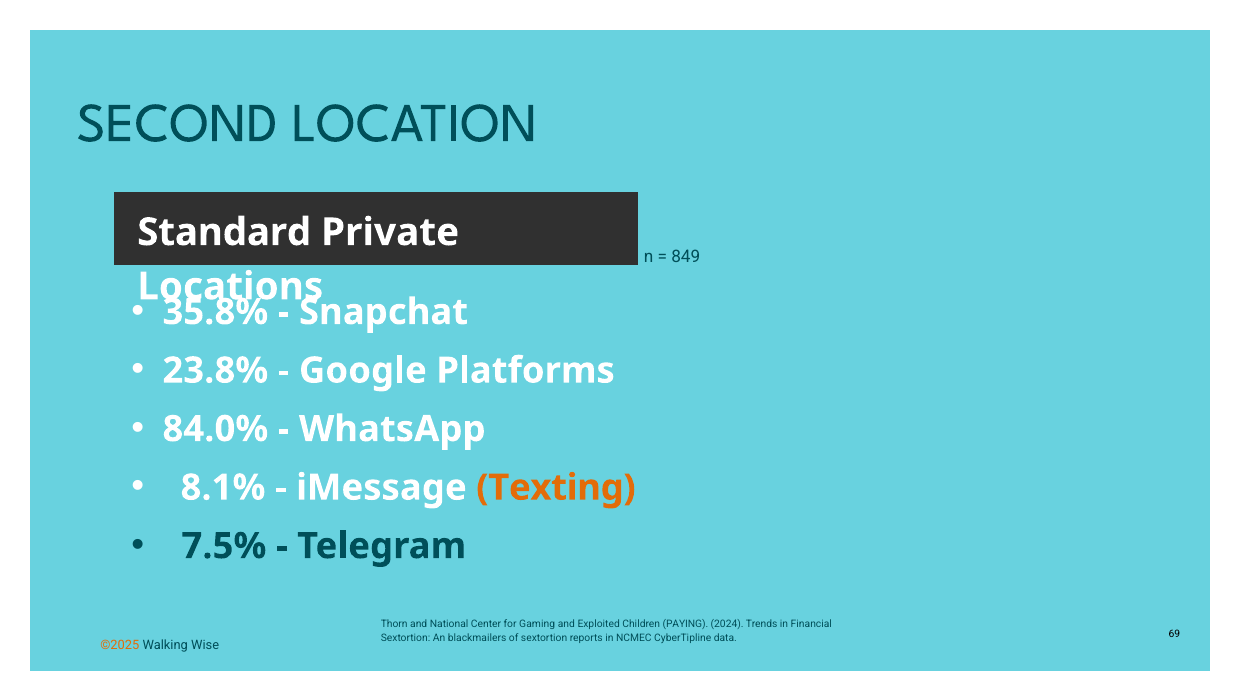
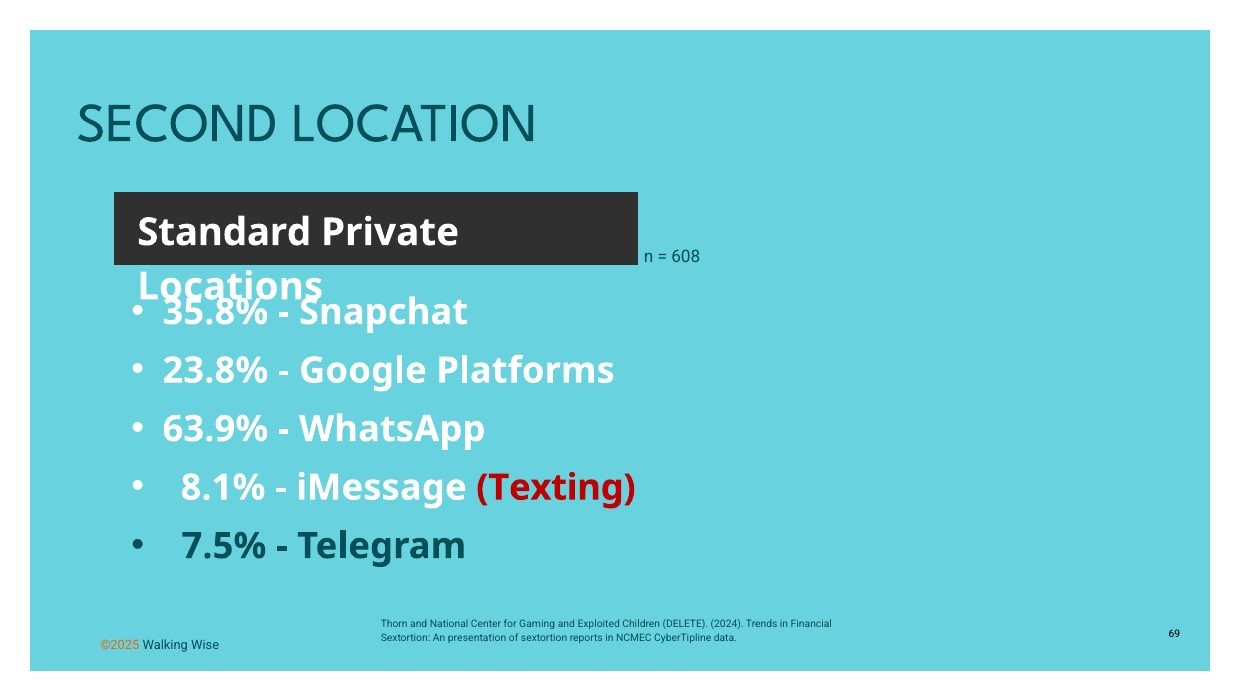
849: 849 -> 608 (686, 256)
84.0%: 84.0% -> 63.9% (215, 429)
Texting colour: orange -> red (556, 488)
PAYING: PAYING -> DELETE (685, 624)
blackmailers: blackmailers -> presentation (477, 638)
